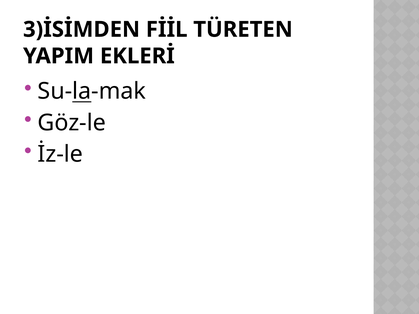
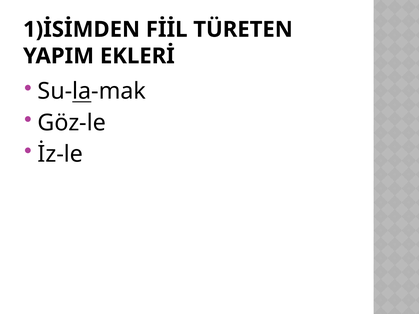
3)İSİMDEN: 3)İSİMDEN -> 1)İSİMDEN (82, 29)
